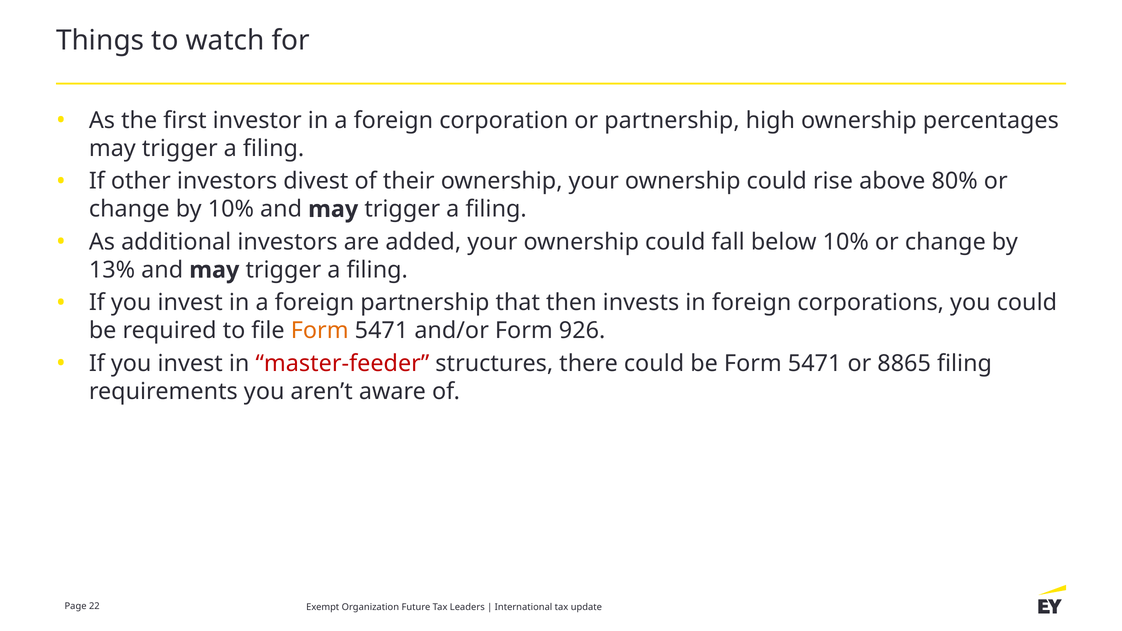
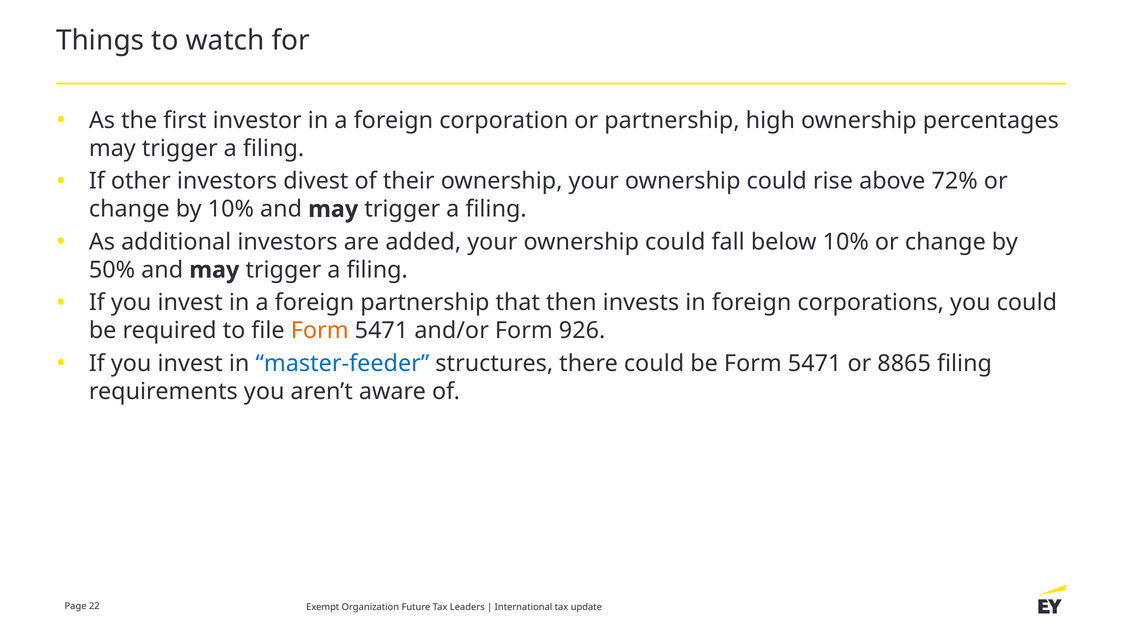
80%: 80% -> 72% (955, 181)
13%: 13% -> 50% (112, 270)
master-feeder colour: red -> blue (342, 363)
